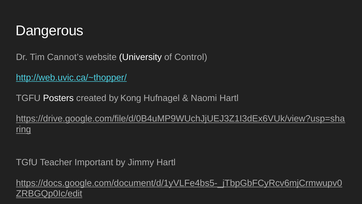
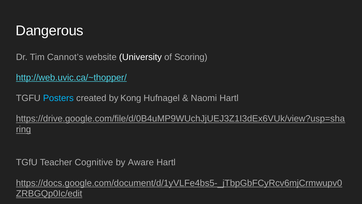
Control: Control -> Scoring (191, 57)
Posters colour: white -> light blue (58, 98)
Important: Important -> Cognitive (94, 162)
Jimmy: Jimmy -> Aware (141, 162)
